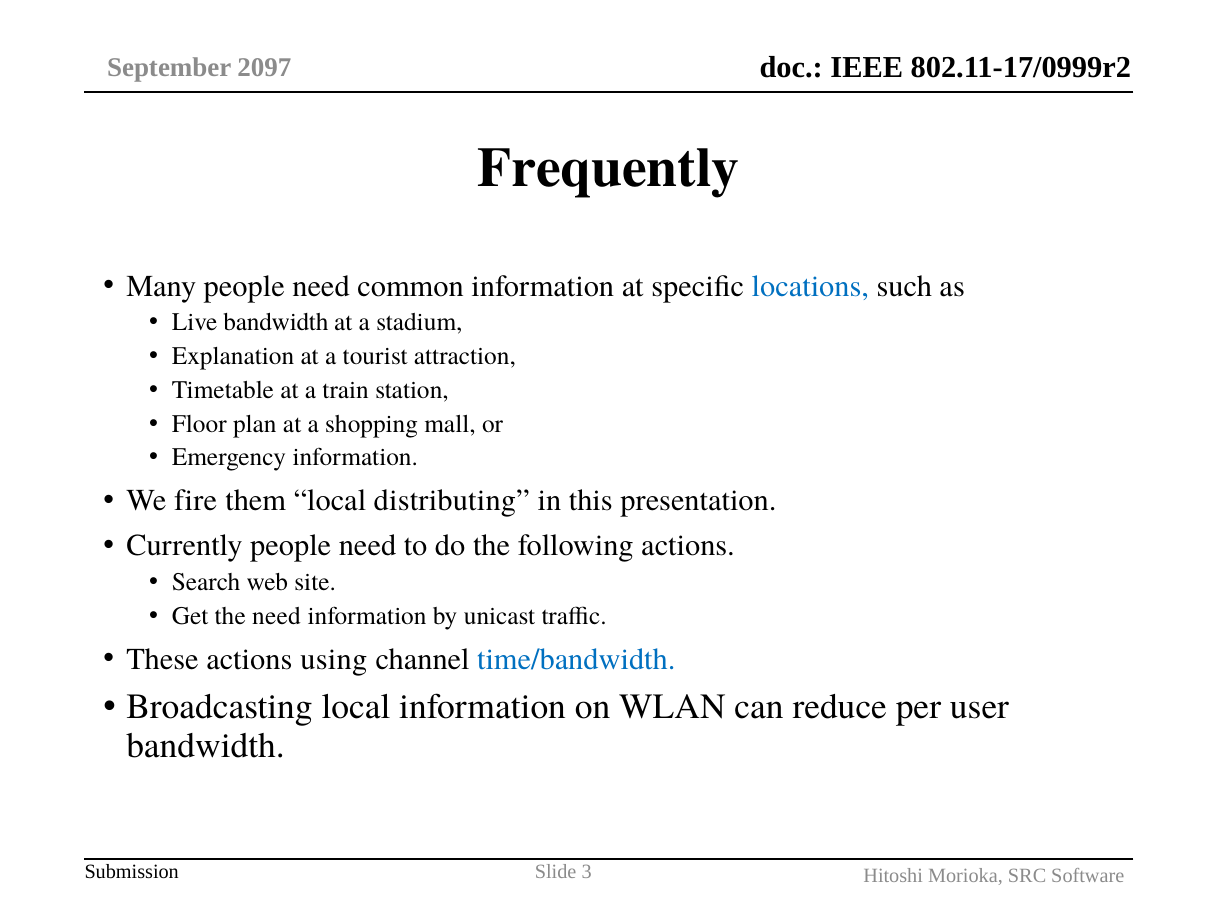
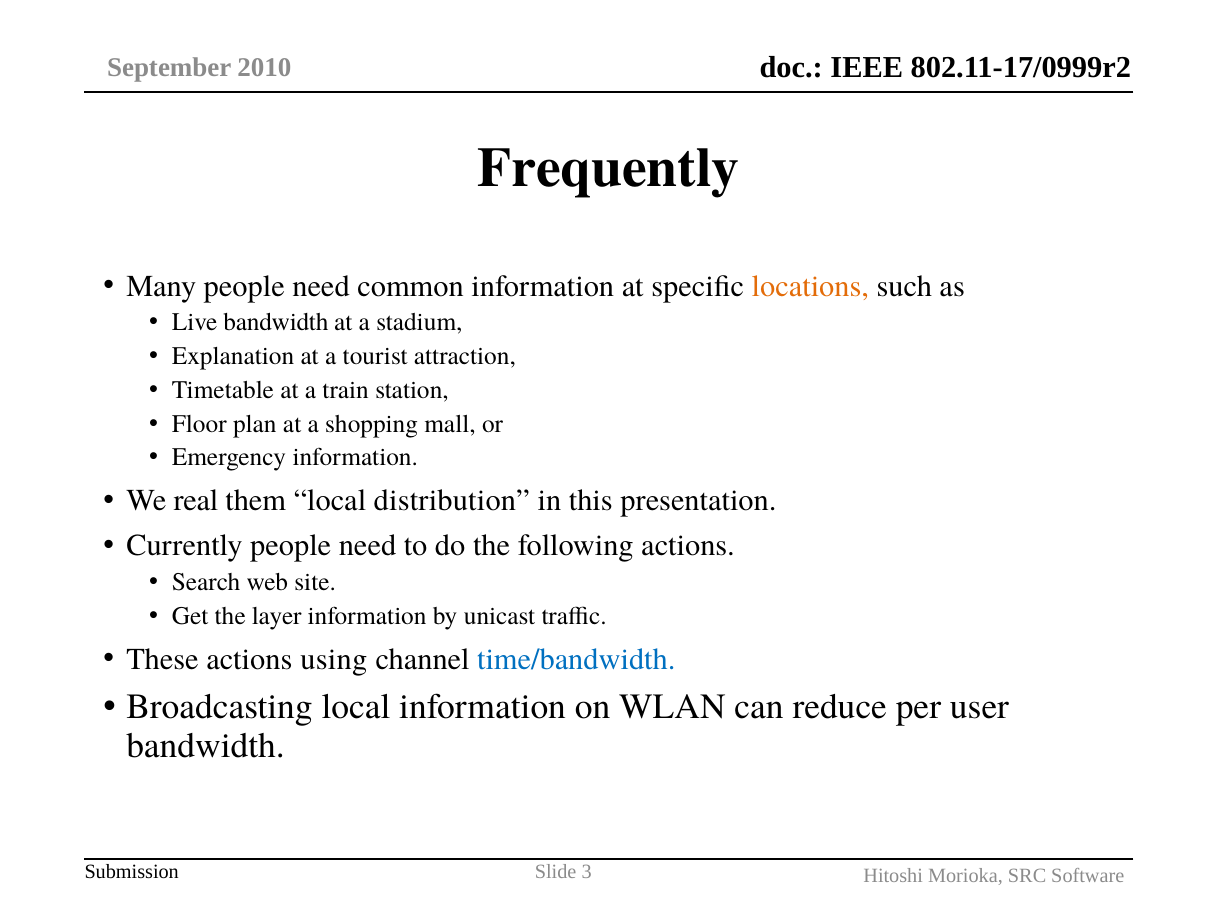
2097: 2097 -> 2010 (264, 68)
locations colour: blue -> orange (810, 286)
fire: fire -> real (196, 500)
distributing: distributing -> distribution (452, 500)
the need: need -> layer (277, 616)
